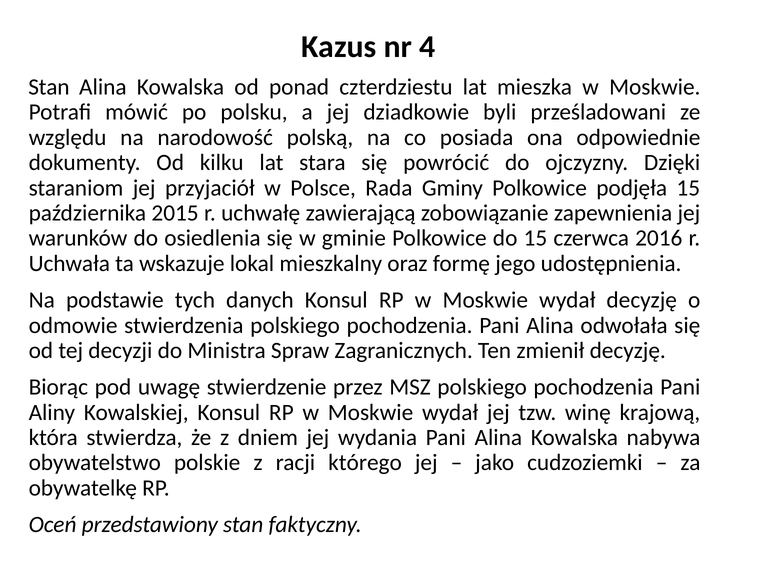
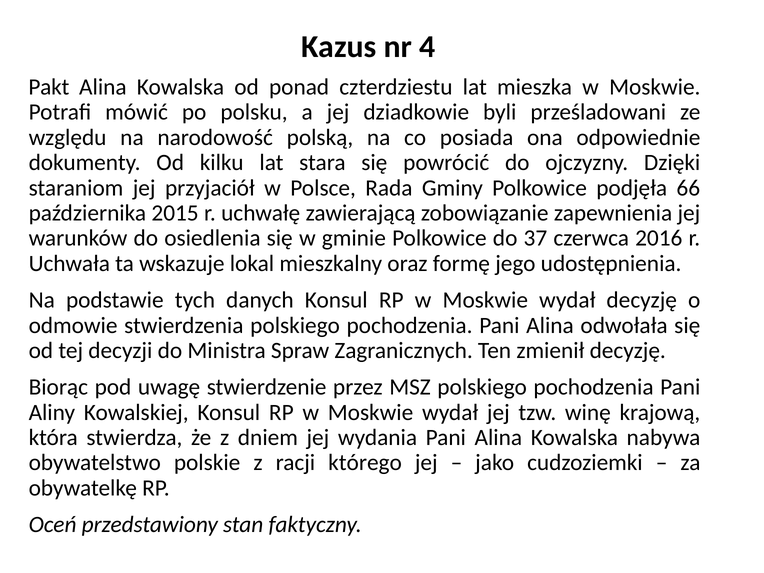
Stan: Stan -> Pakt (49, 87)
podjęła 15: 15 -> 66 (688, 188)
do 15: 15 -> 37 (535, 238)
